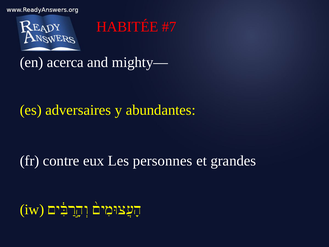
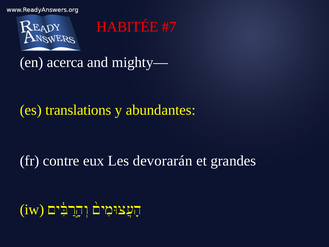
adversaires: adversaires -> translations (78, 110)
personnes: personnes -> devorarán (163, 161)
